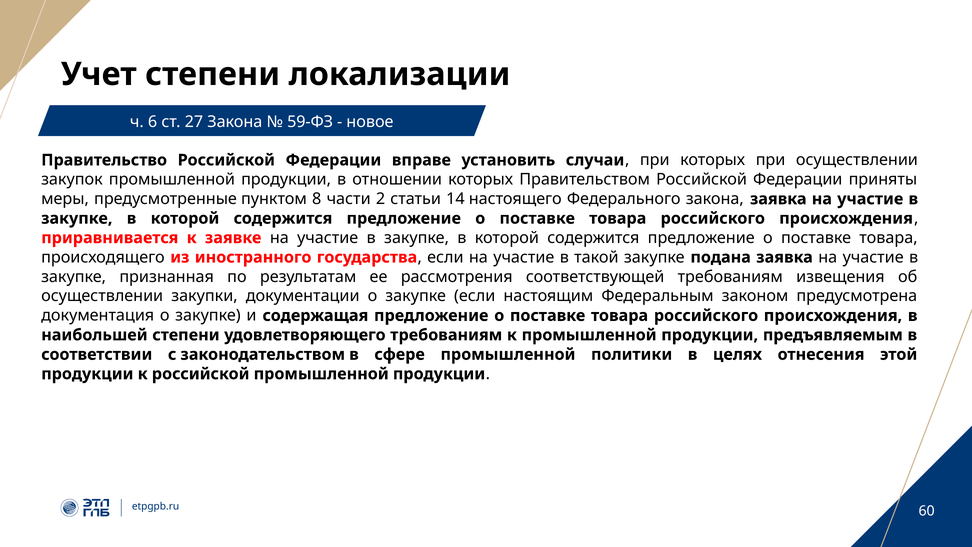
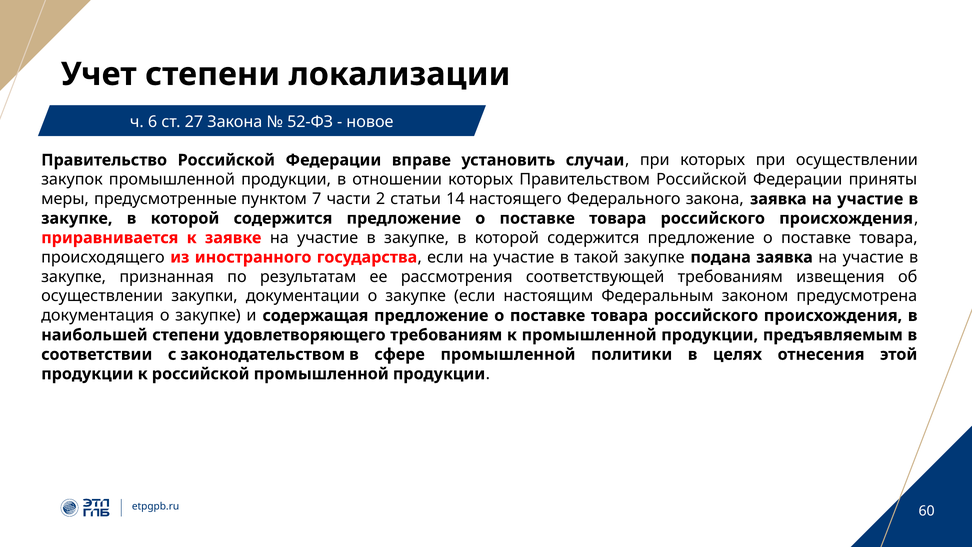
59-ФЗ: 59-ФЗ -> 52-ФЗ (310, 122)
8: 8 -> 7 (317, 199)
